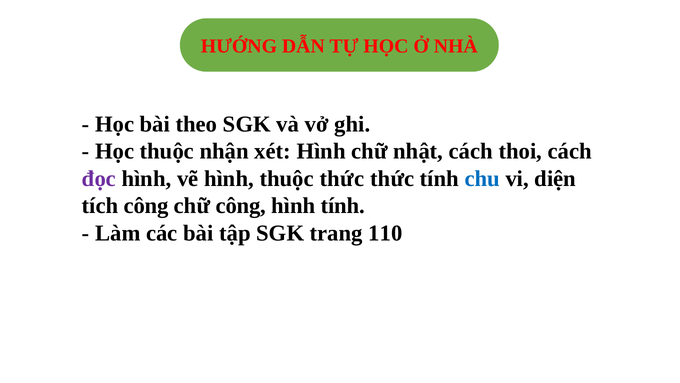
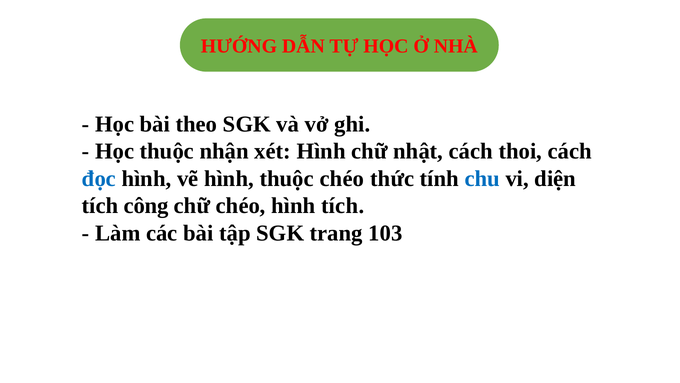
đọc colour: purple -> blue (99, 178)
thuộc thức: thức -> chéo (342, 178)
chữ công: công -> chéo (241, 206)
hình tính: tính -> tích (343, 206)
110: 110 -> 103 (385, 233)
